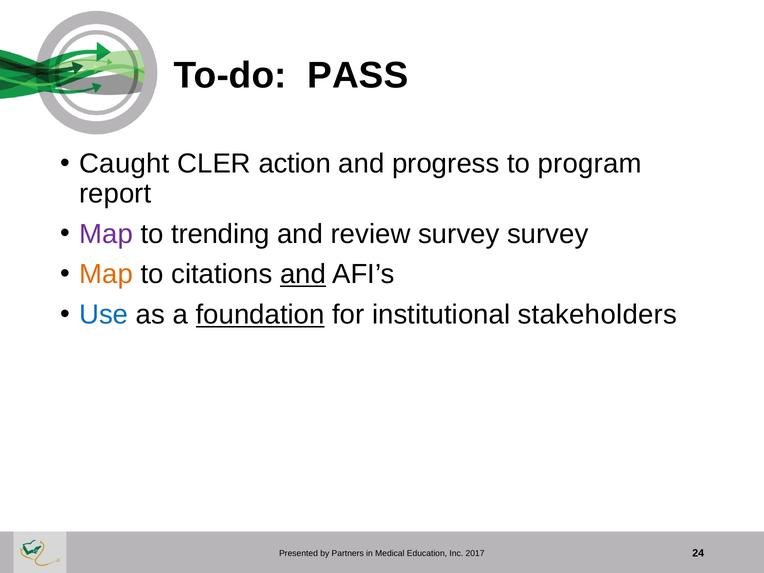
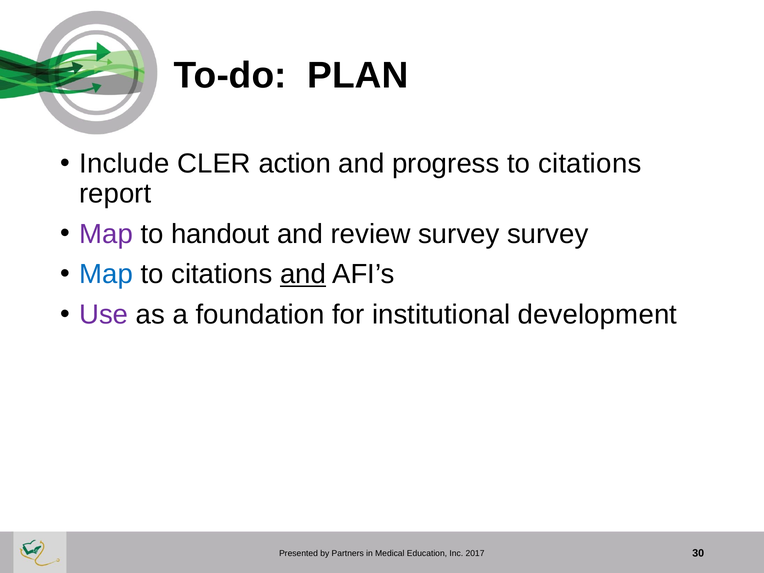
PASS: PASS -> PLAN (358, 76)
Caught: Caught -> Include (124, 164)
program: program -> citations (590, 164)
trending: trending -> handout (220, 234)
Map colour: orange -> blue (106, 274)
Use colour: blue -> purple (104, 315)
foundation underline: present -> none (260, 315)
stakeholders: stakeholders -> development (597, 315)
24: 24 -> 30 (698, 553)
